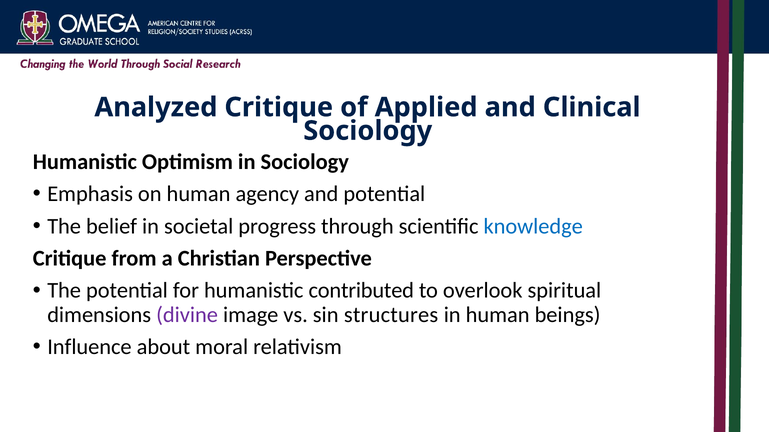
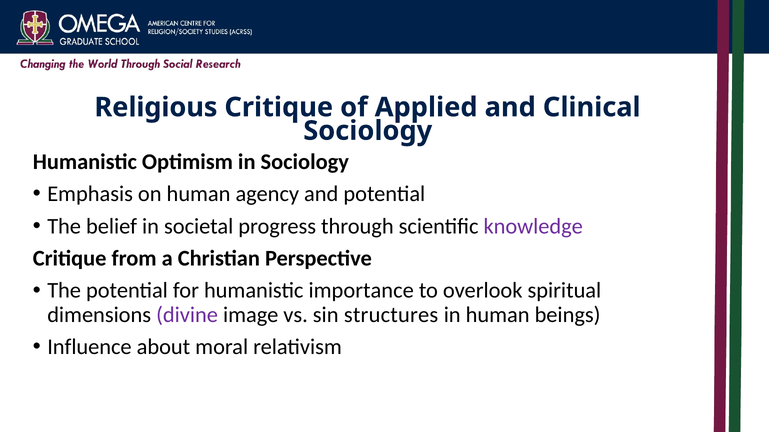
Analyzed: Analyzed -> Religious (156, 107)
knowledge colour: blue -> purple (533, 226)
contributed: contributed -> importance (361, 291)
